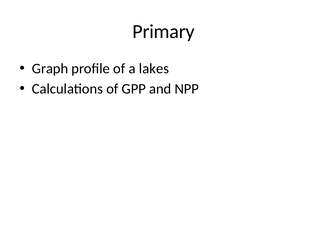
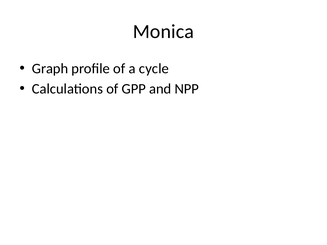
Primary: Primary -> Monica (163, 32)
lakes: lakes -> cycle (154, 69)
